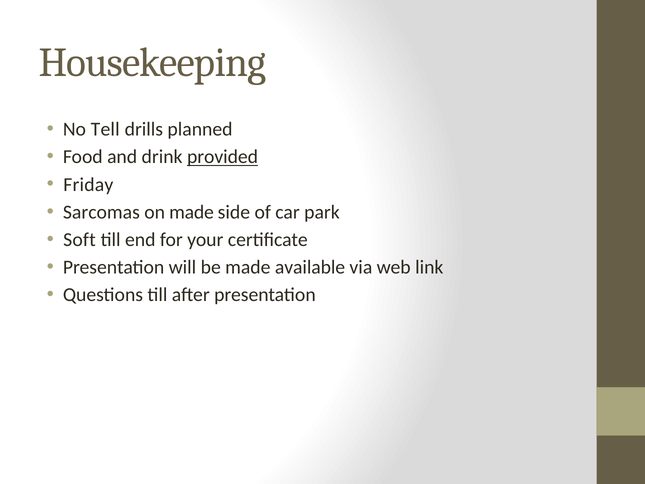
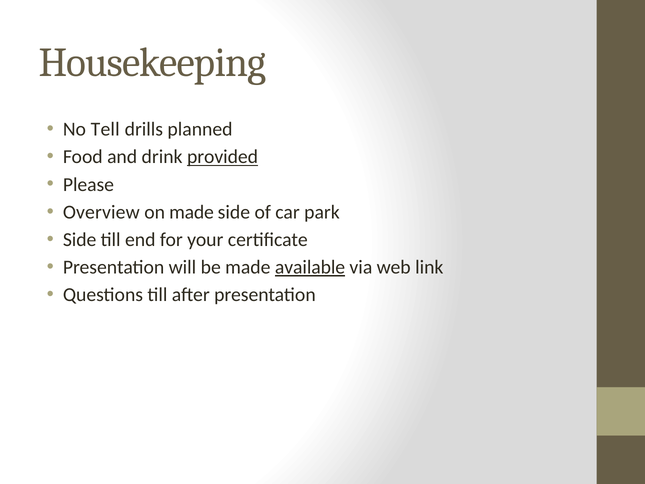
Friday: Friday -> Please (88, 184)
Sarcomas: Sarcomas -> Overview (101, 212)
Soft: Soft -> Side (80, 240)
available underline: none -> present (310, 267)
